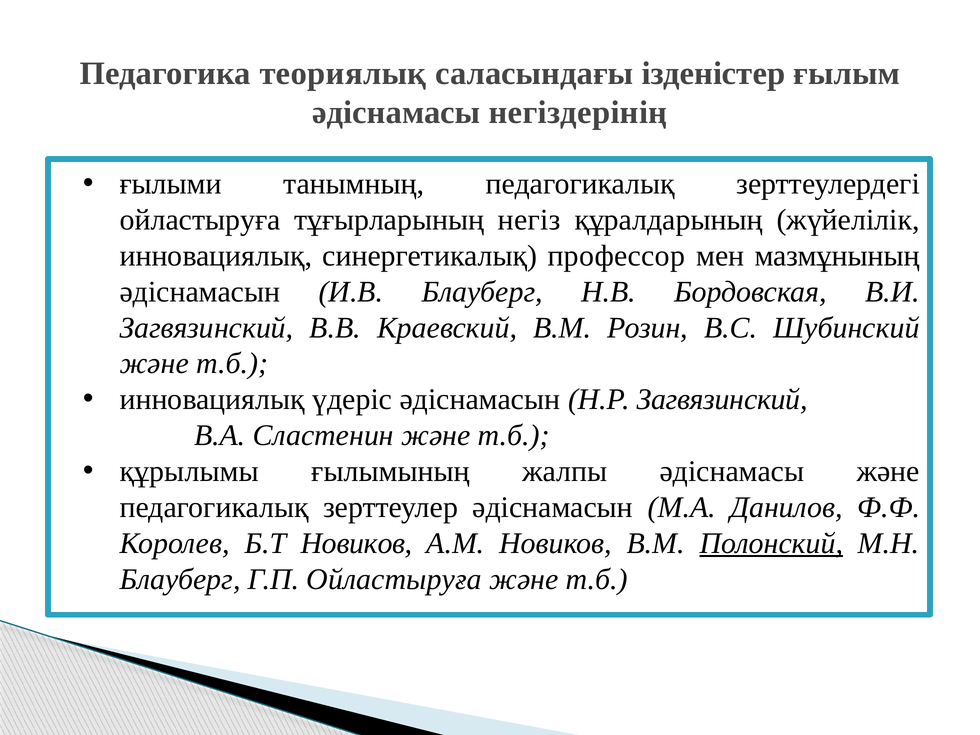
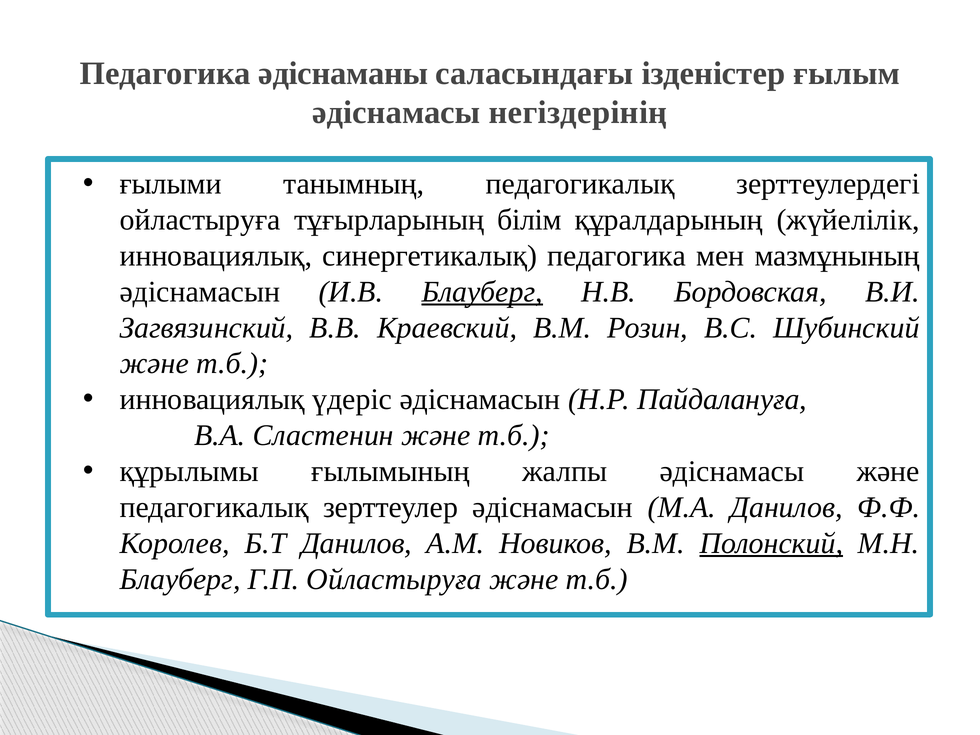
теориялық: теориялық -> әдіснаманы (343, 73)
негіз: негіз -> білім (530, 220)
синергетикалық профессор: профессор -> педагогика (617, 256)
Блауберг underline: none -> present (482, 292)
Н.Р Загвязинский: Загвязинский -> Пайдалануға (722, 400)
Б.Т Новиков: Новиков -> Данилов (356, 543)
